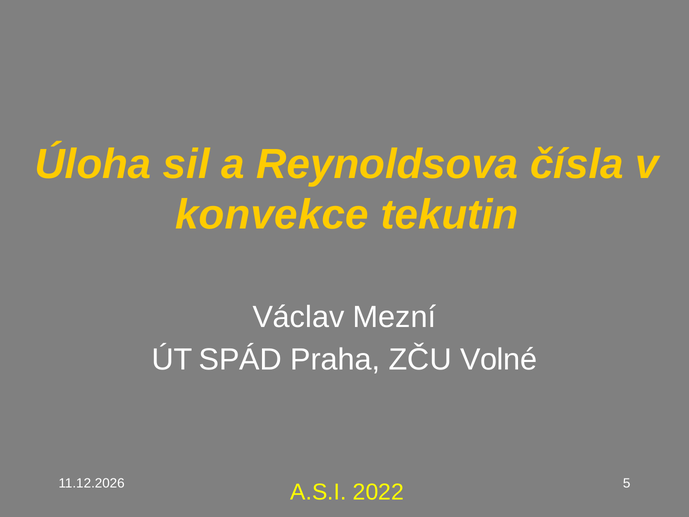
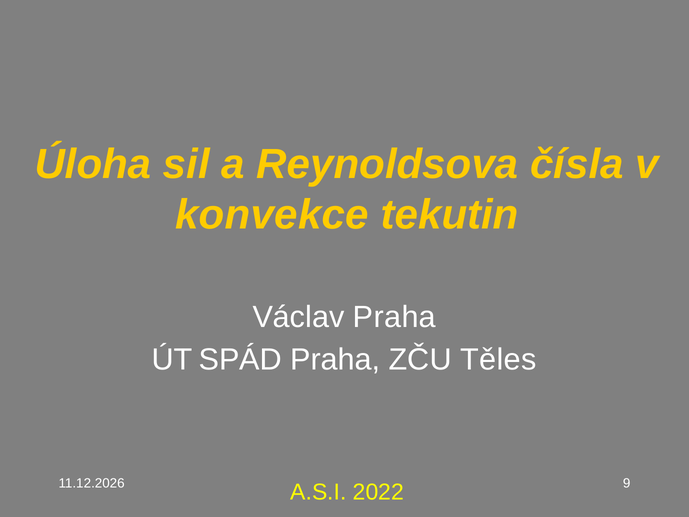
Václav Mezní: Mezní -> Praha (394, 317)
Volné: Volné -> Těles (498, 360)
5: 5 -> 9 (627, 483)
